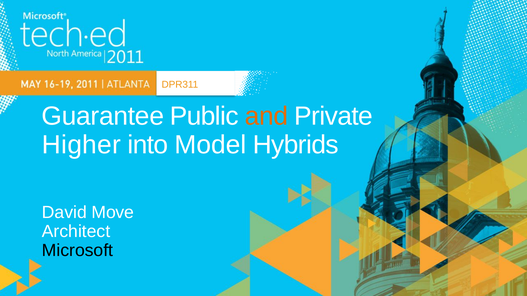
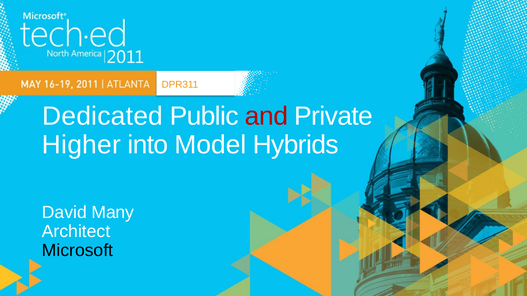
Guarantee: Guarantee -> Dedicated (103, 116)
and colour: orange -> red (267, 116)
Move: Move -> Many (113, 213)
